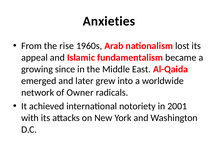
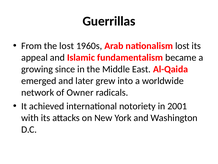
Anxieties: Anxieties -> Guerrillas (109, 21)
the rise: rise -> lost (67, 46)
